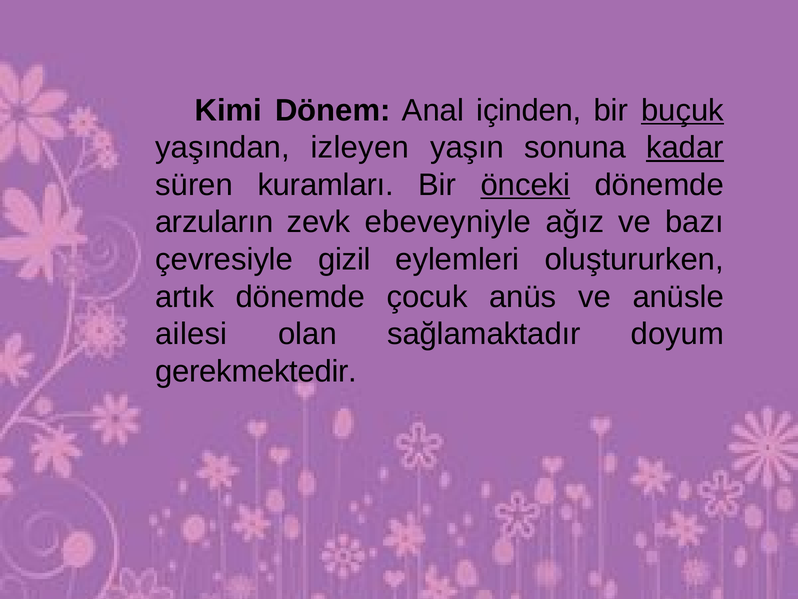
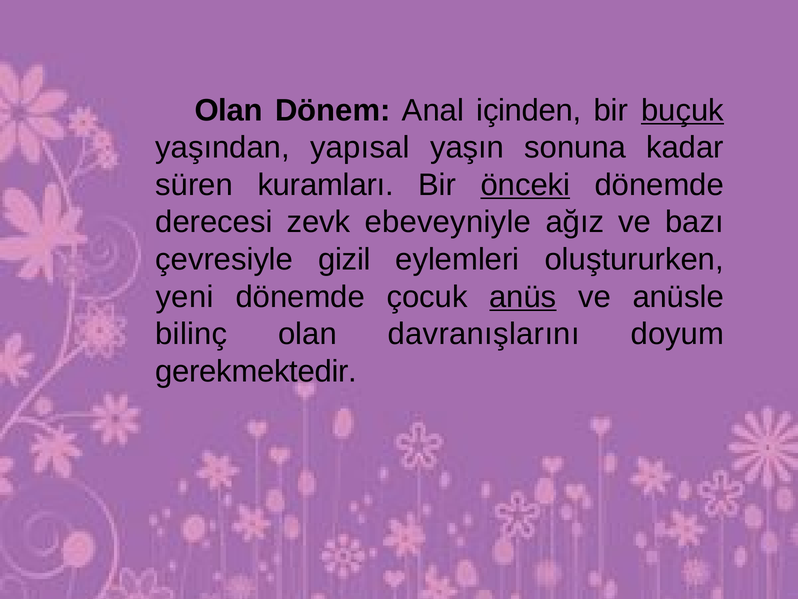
Kimi: Kimi -> Olan (228, 110)
izleyen: izleyen -> yapısal (360, 148)
kadar underline: present -> none (685, 148)
arzuların: arzuların -> derecesi (214, 222)
artık: artık -> yeni (185, 297)
anüs underline: none -> present (523, 297)
ailesi: ailesi -> bilinç (191, 334)
sağlamaktadır: sağlamaktadır -> davranışlarını (484, 334)
